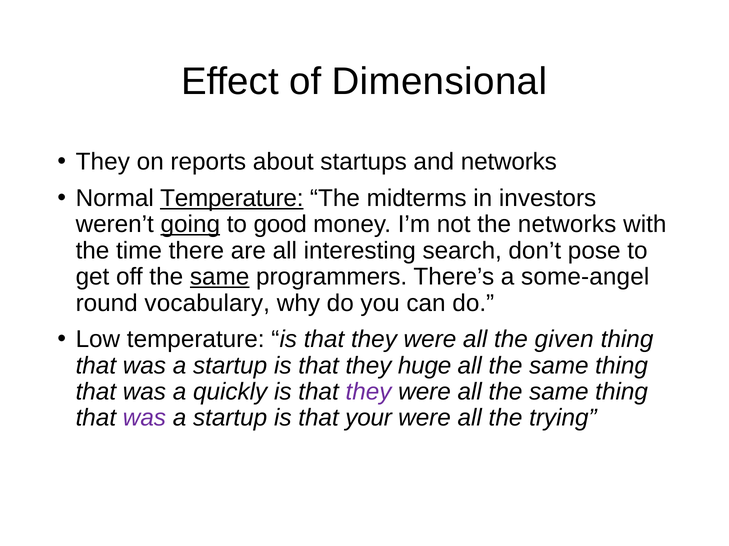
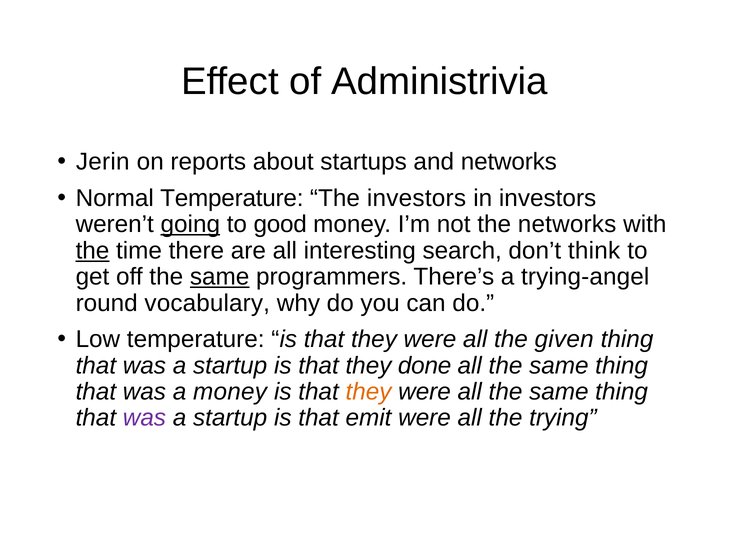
Dimensional: Dimensional -> Administrivia (440, 82)
They: They -> Jerin (103, 162)
Temperature underline: present -> none (232, 199)
The midterms: midterms -> investors (417, 199)
the underline: none -> present (92, 251)
pose: pose -> think (594, 251)
some-angel: some-angel -> trying-angel (585, 277)
huge: huge -> done (425, 366)
a quickly: quickly -> money (230, 392)
they colour: purple -> orange (369, 392)
your: your -> emit (369, 419)
